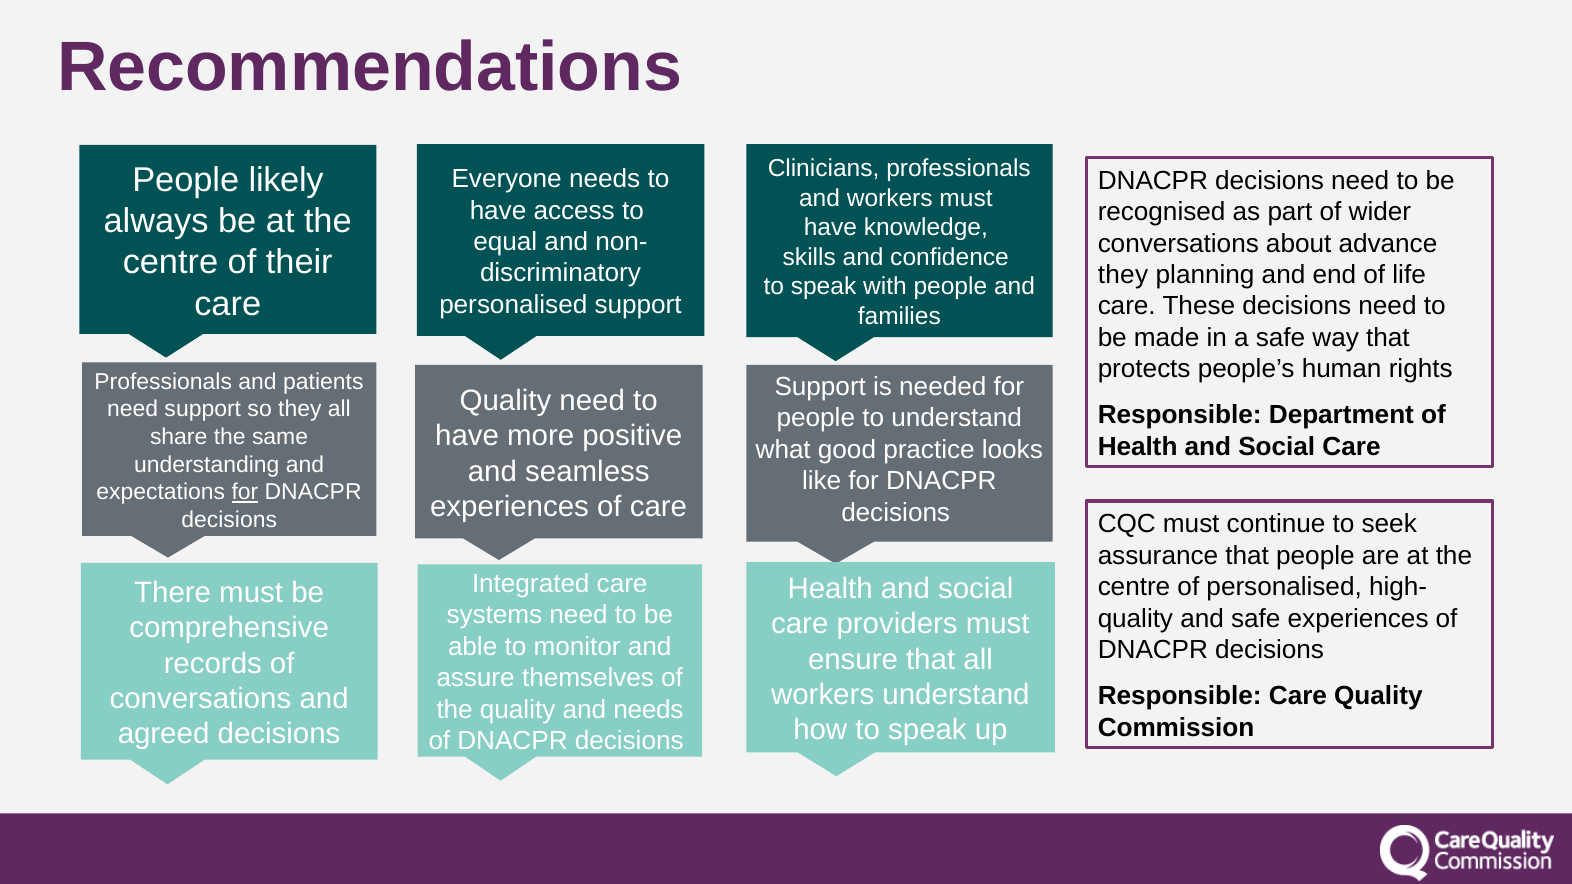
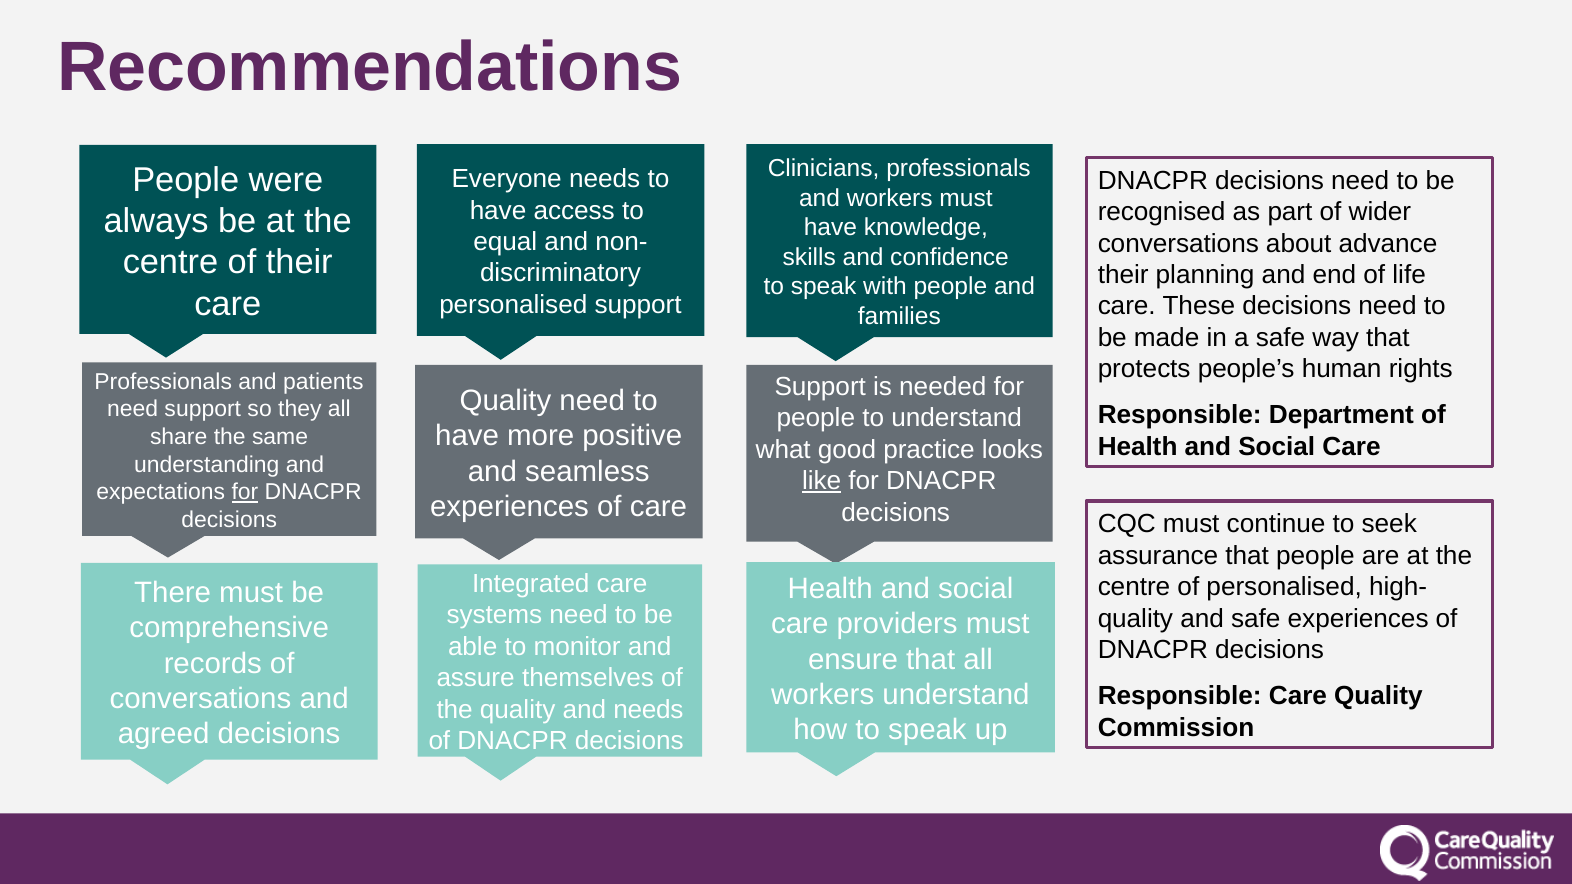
likely: likely -> were (286, 180)
they: they -> their (1123, 275)
like underline: none -> present (822, 481)
